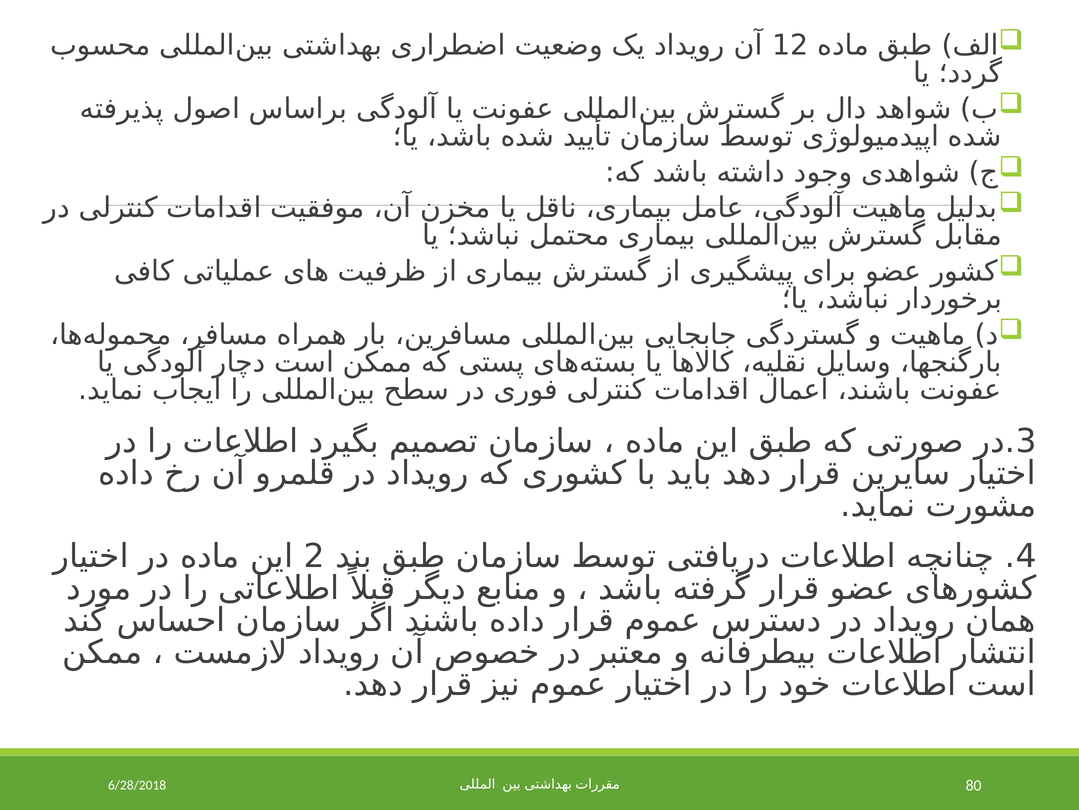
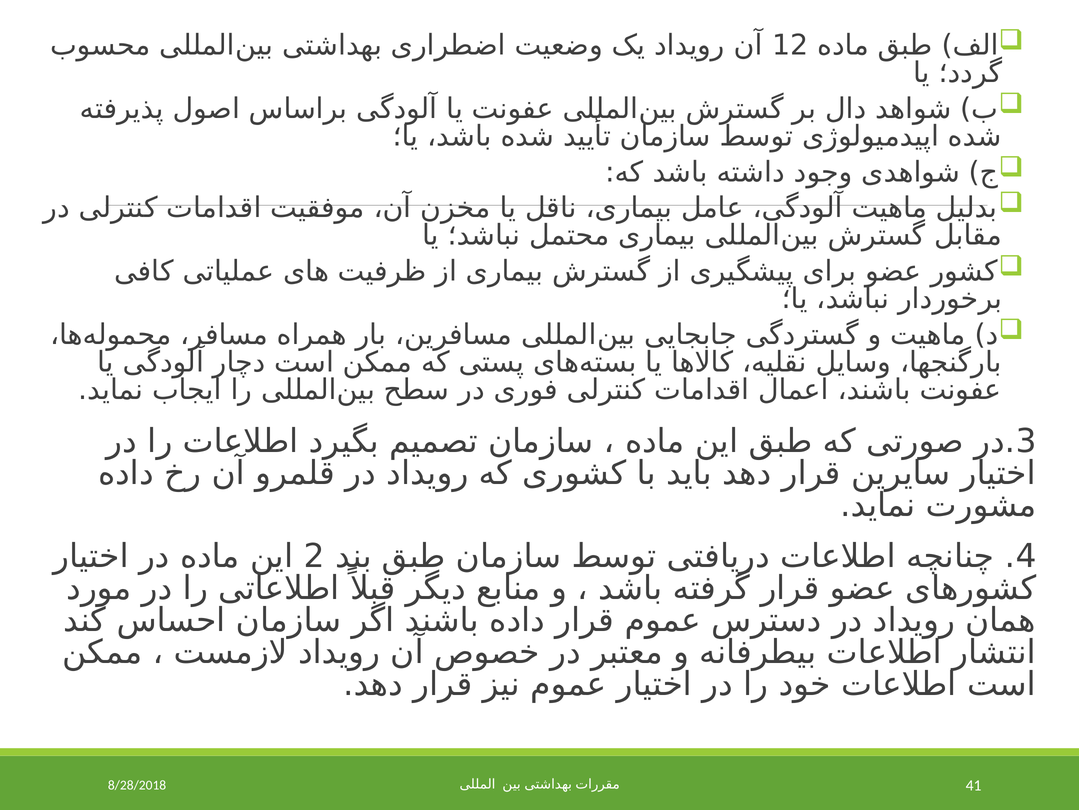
80: 80 -> 41 (974, 785)
6/28/2018: 6/28/2018 -> 8/28/2018 (137, 785)
